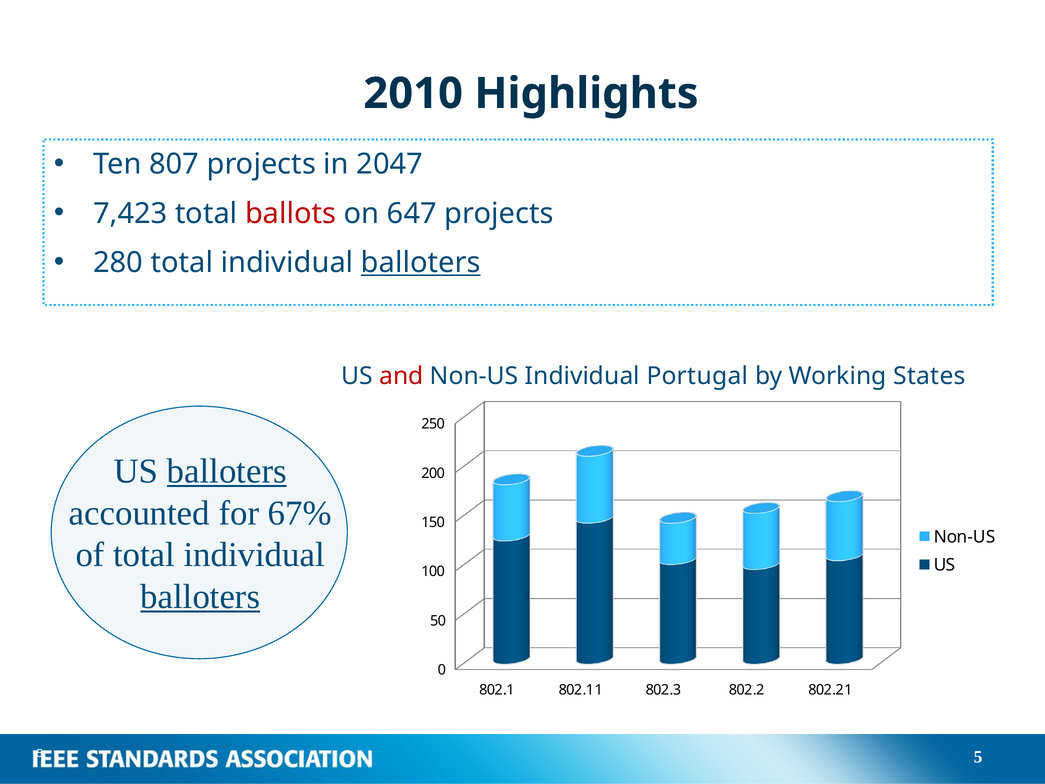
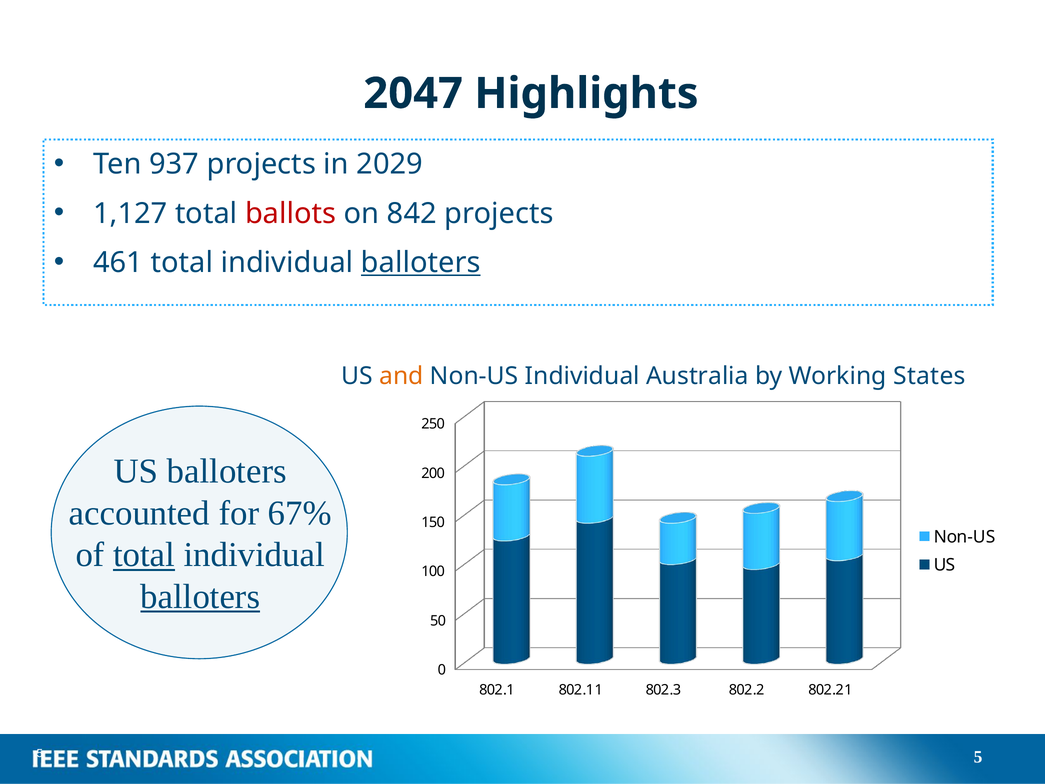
2010: 2010 -> 2047 (413, 94)
807: 807 -> 937 (174, 164)
2047: 2047 -> 2029 (390, 164)
7,423: 7,423 -> 1,127 (130, 213)
647: 647 -> 842 (412, 213)
280: 280 -> 461 (118, 263)
and colour: red -> orange (401, 376)
Portugal: Portugal -> Australia (697, 376)
balloters underline: present -> none (227, 471)
total underline: none -> present (144, 555)
